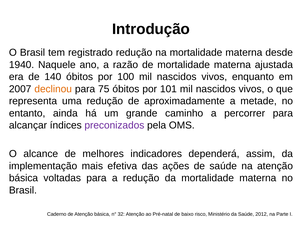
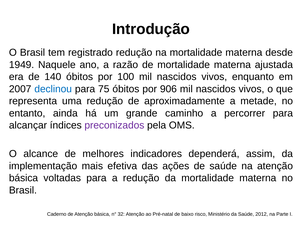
1940: 1940 -> 1949 (22, 65)
declinou colour: orange -> blue (53, 89)
101: 101 -> 906 (168, 89)
